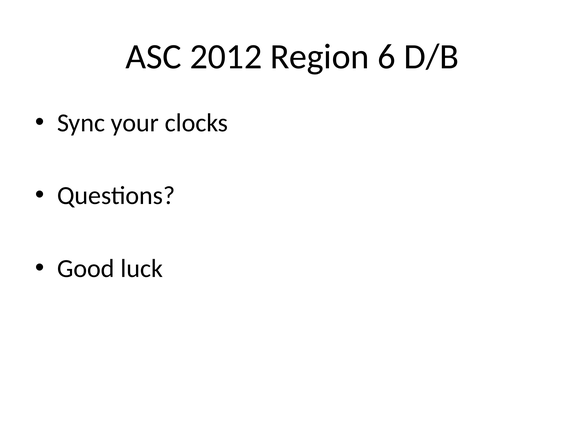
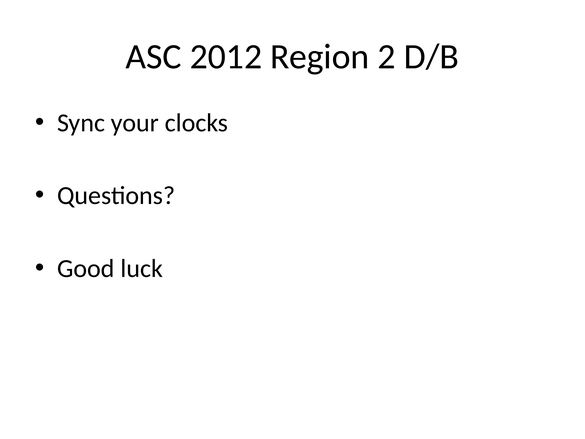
6: 6 -> 2 (387, 57)
